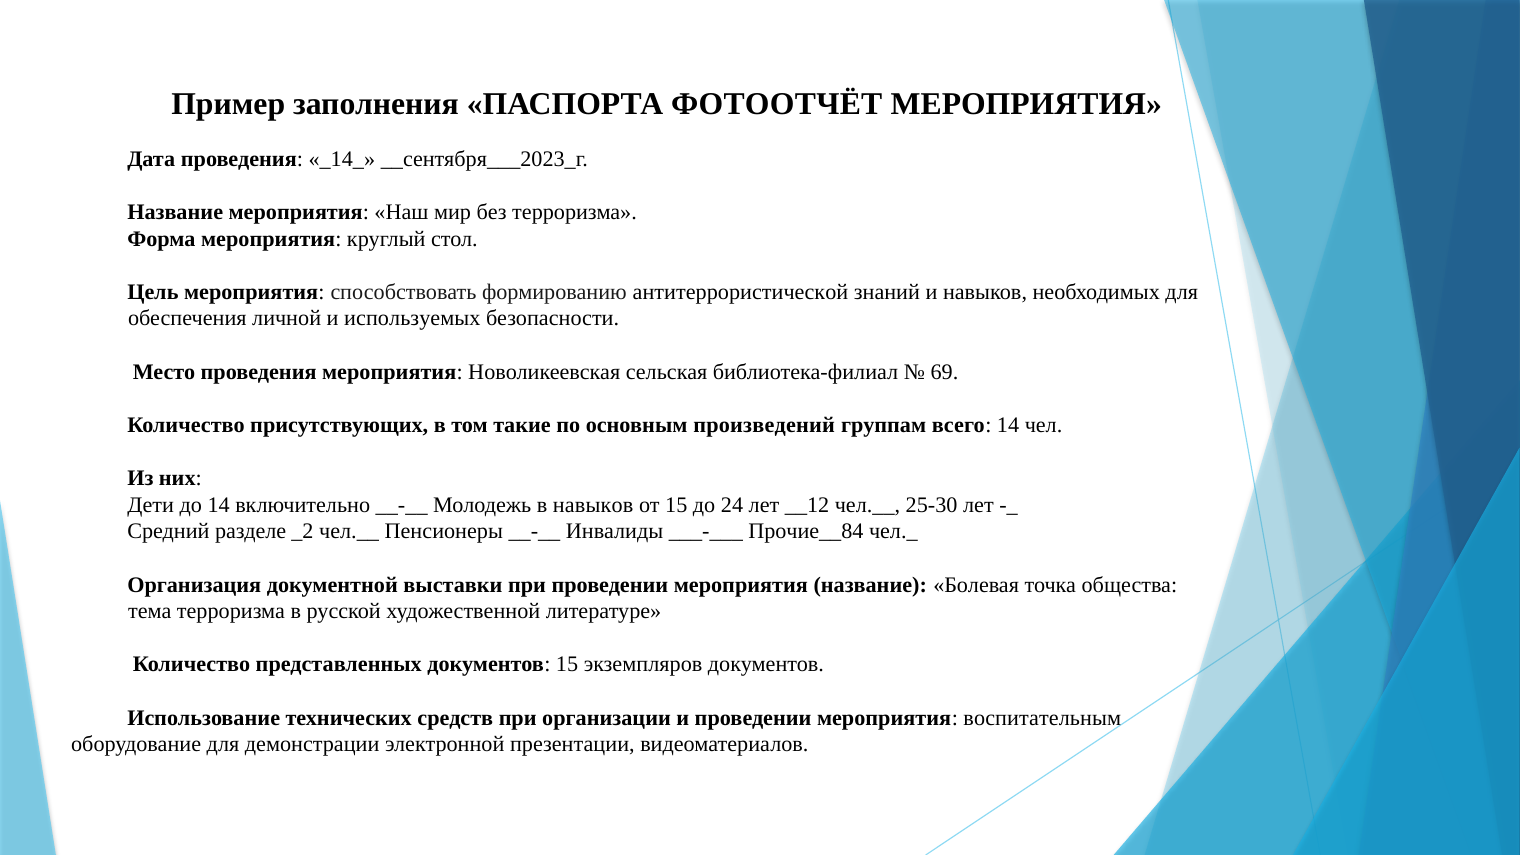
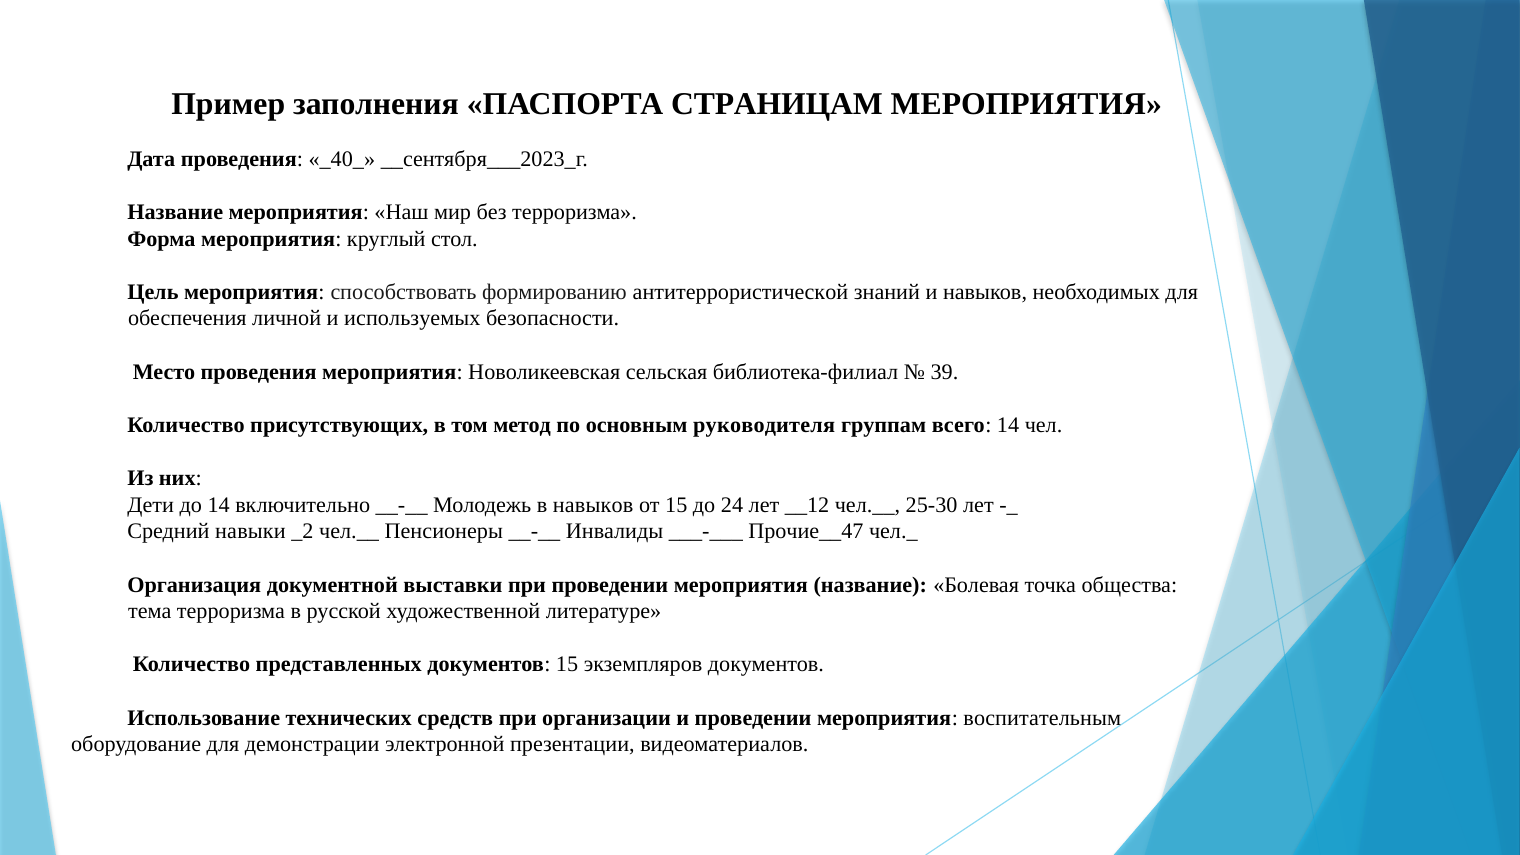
ФОТООТЧЁТ: ФОТООТЧЁТ -> СТРАНИЦАМ (777, 104)
_14_: _14_ -> _40_ (342, 159)
69: 69 -> 39 (944, 372)
такие: такие -> метод (522, 425)
произведений: произведений -> руководителя (764, 425)
разделе: разделе -> навыки (250, 532)
Прочие__84: Прочие__84 -> Прочие__47 (806, 532)
